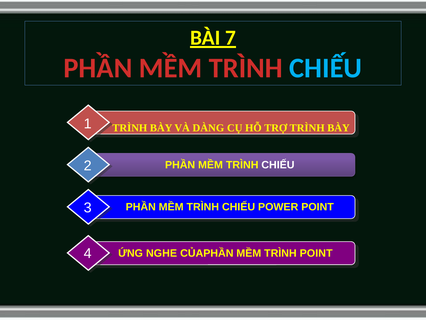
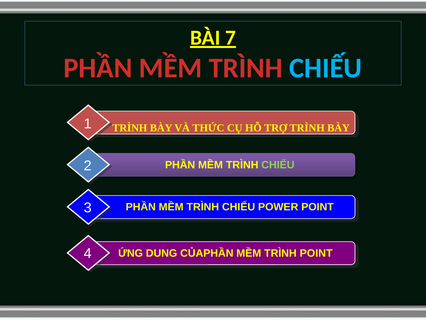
DÀNG: DÀNG -> THỨC (208, 128)
CHIẾU colour: white -> light green (278, 165)
NGHE: NGHE -> DUNG (162, 253)
